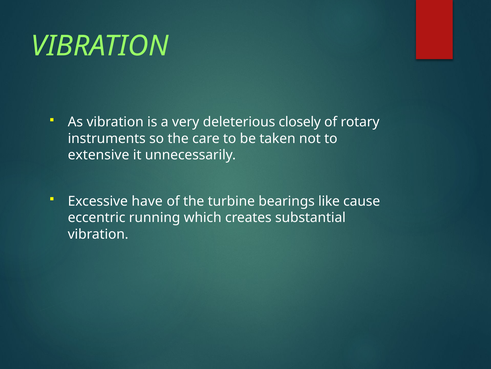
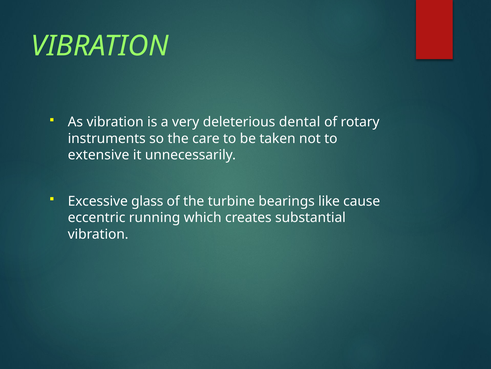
closely: closely -> dental (300, 122)
have: have -> glass (147, 201)
